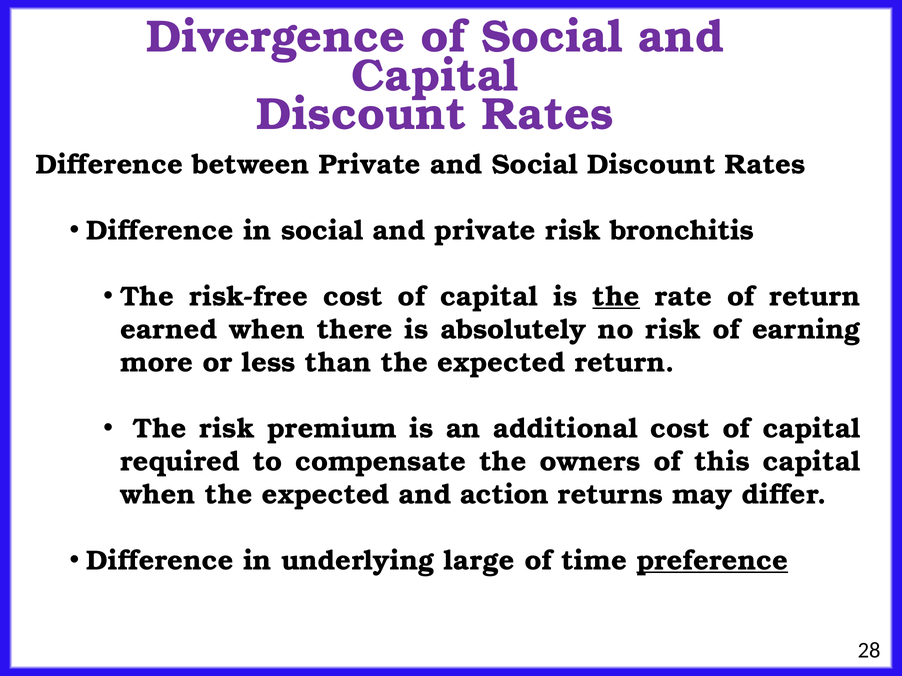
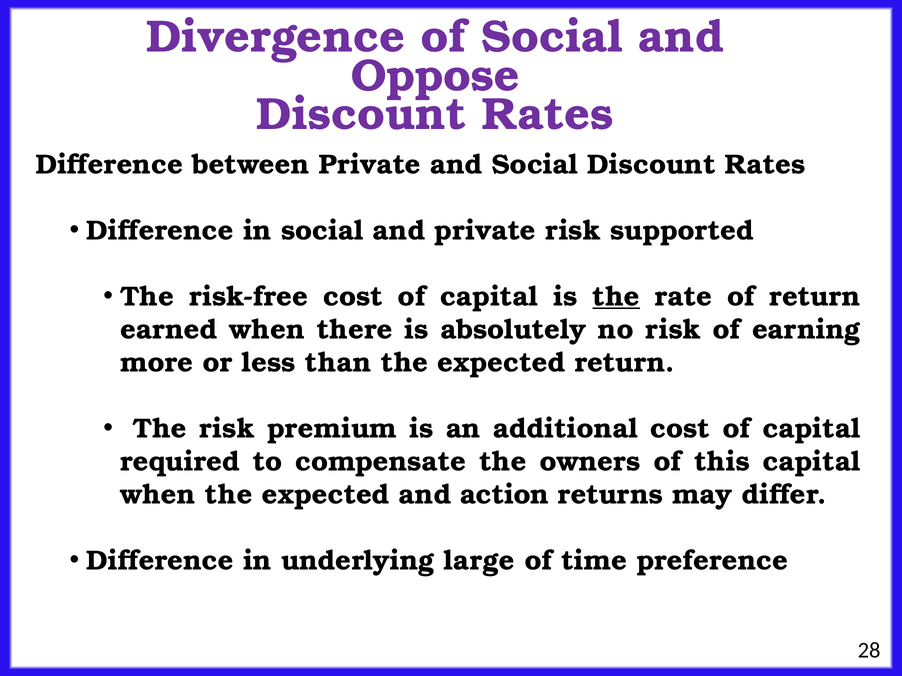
Capital: Capital -> Oppose (435, 76)
bronchitis: bronchitis -> supported (682, 231)
preference underline: present -> none (712, 561)
